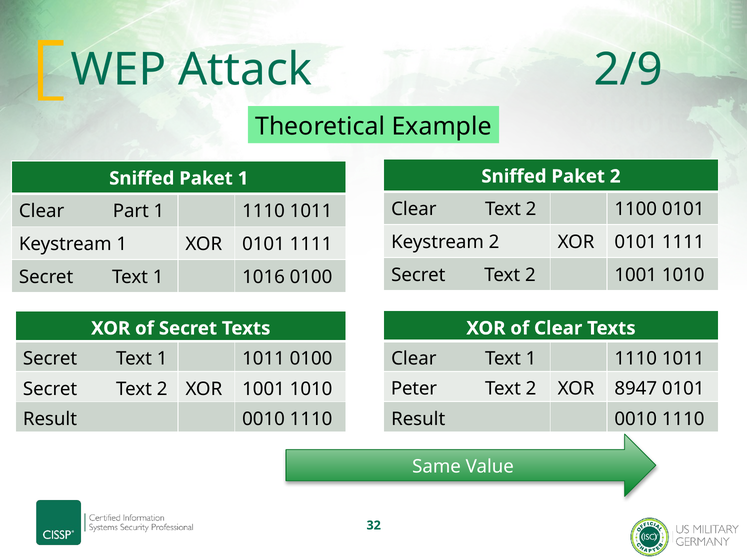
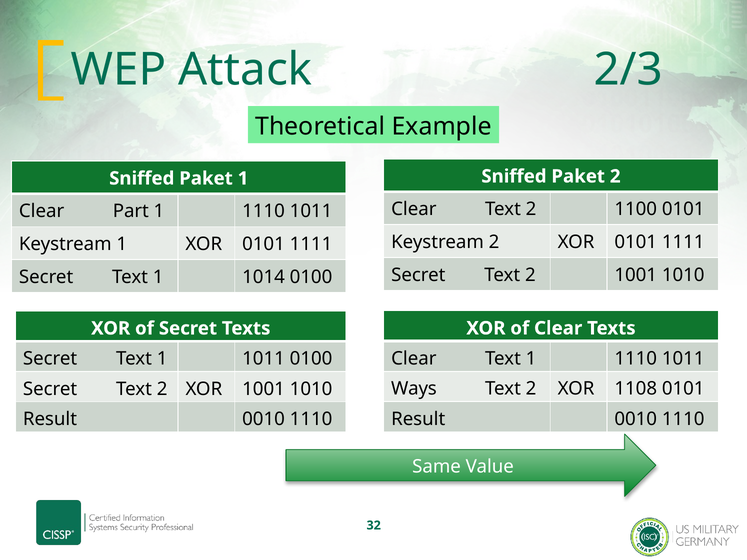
2/9: 2/9 -> 2/3 (628, 70)
1016: 1016 -> 1014 (264, 277)
Peter: Peter -> Ways (414, 389)
8947: 8947 -> 1108 (636, 389)
